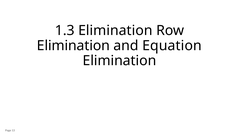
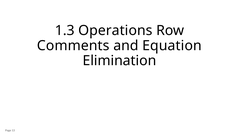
1.3 Elimination: Elimination -> Operations (115, 30)
Elimination: Elimination -> Comments (73, 45)
